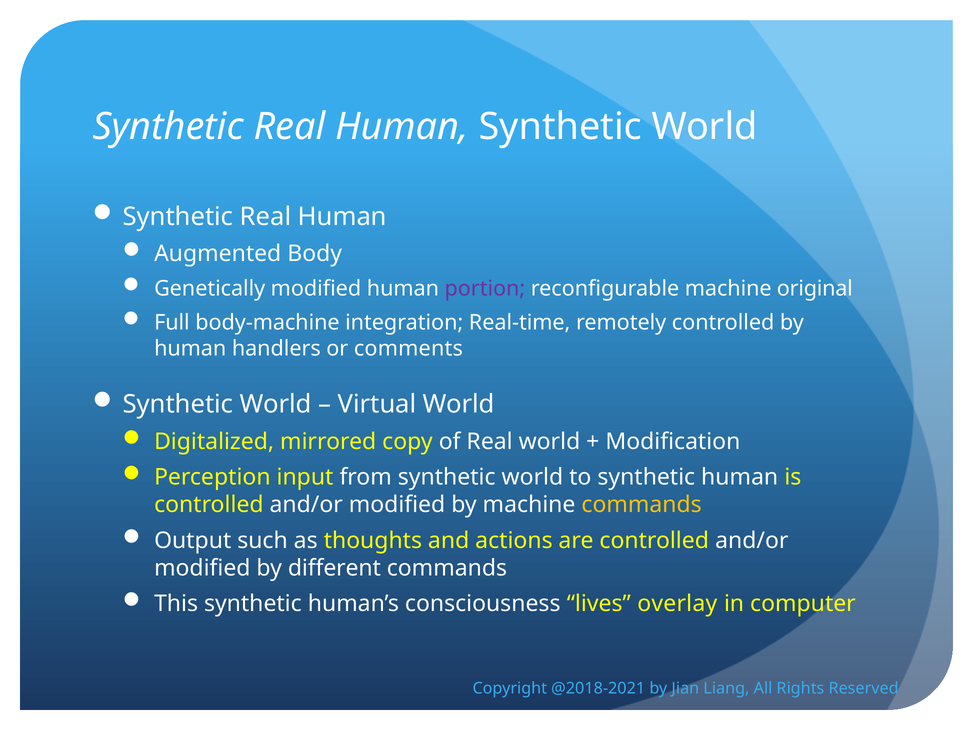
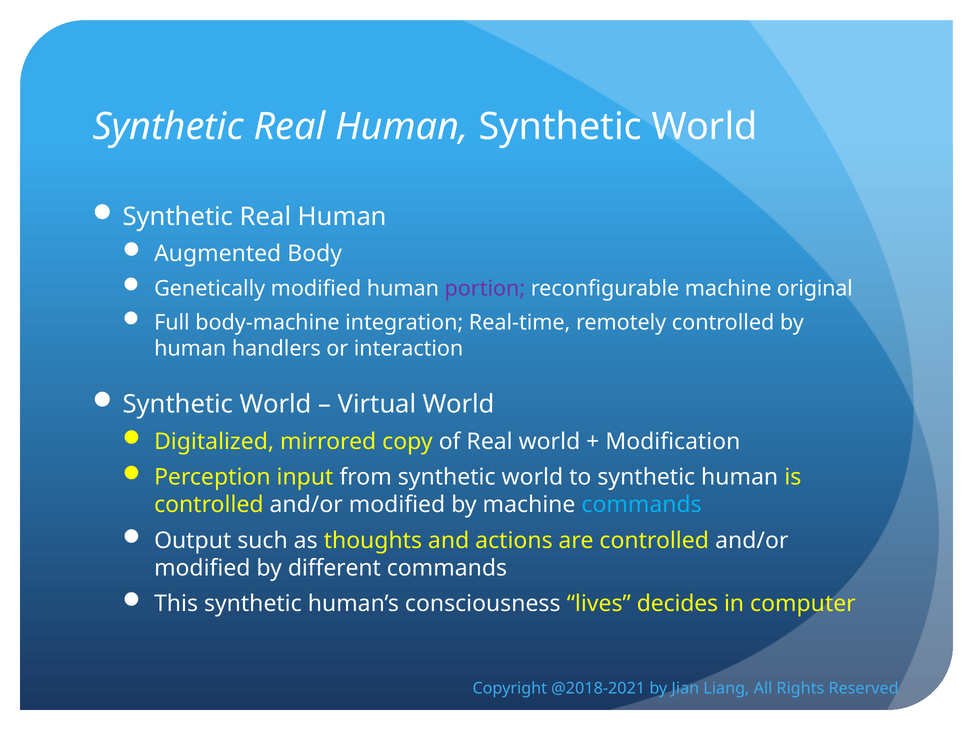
comments: comments -> interaction (409, 349)
commands colour: yellow -> light blue (642, 505)
overlay: overlay -> decides (677, 604)
